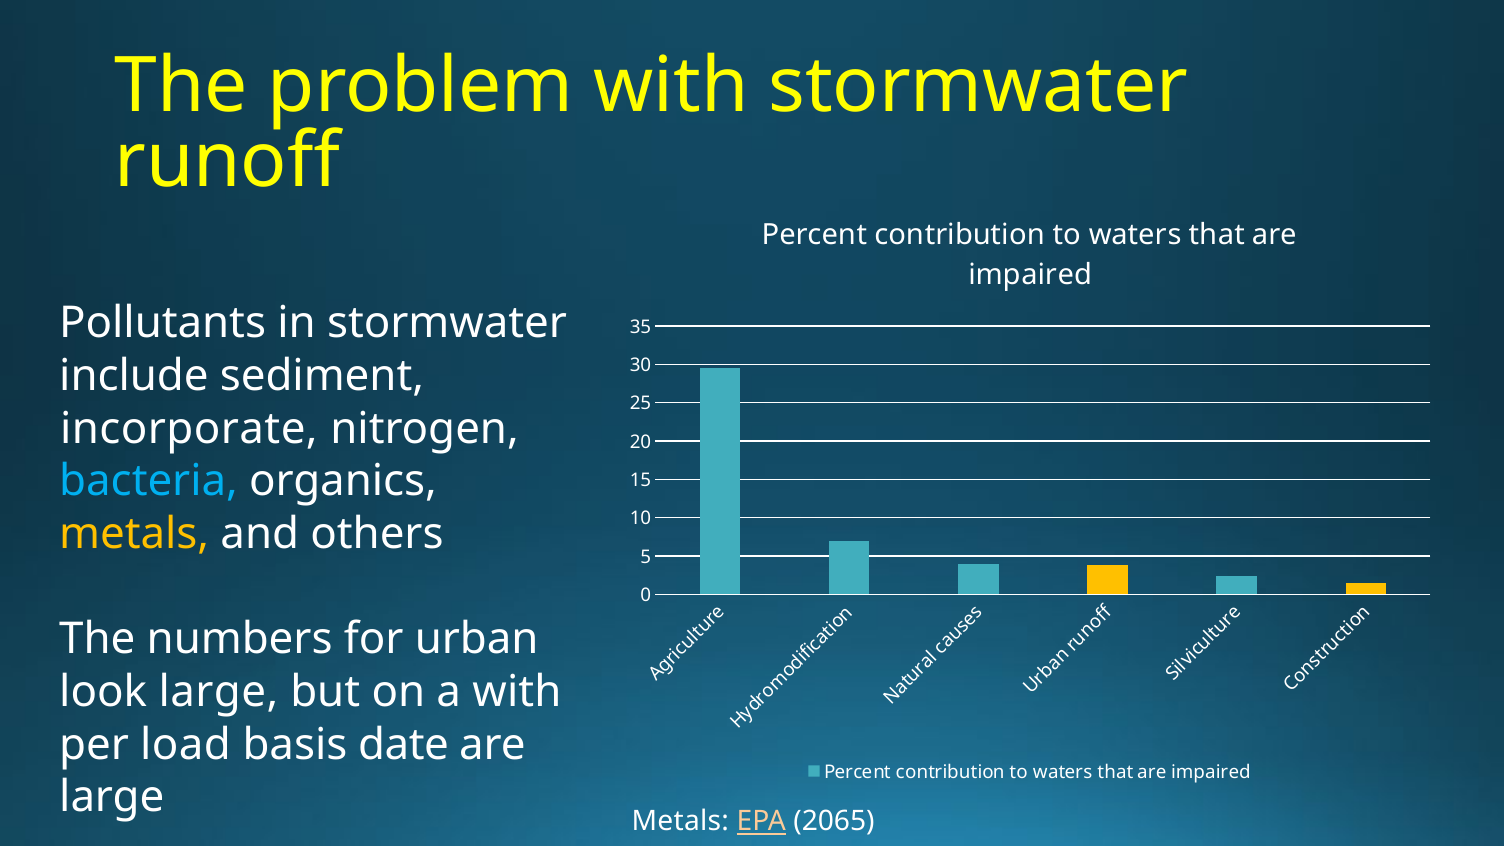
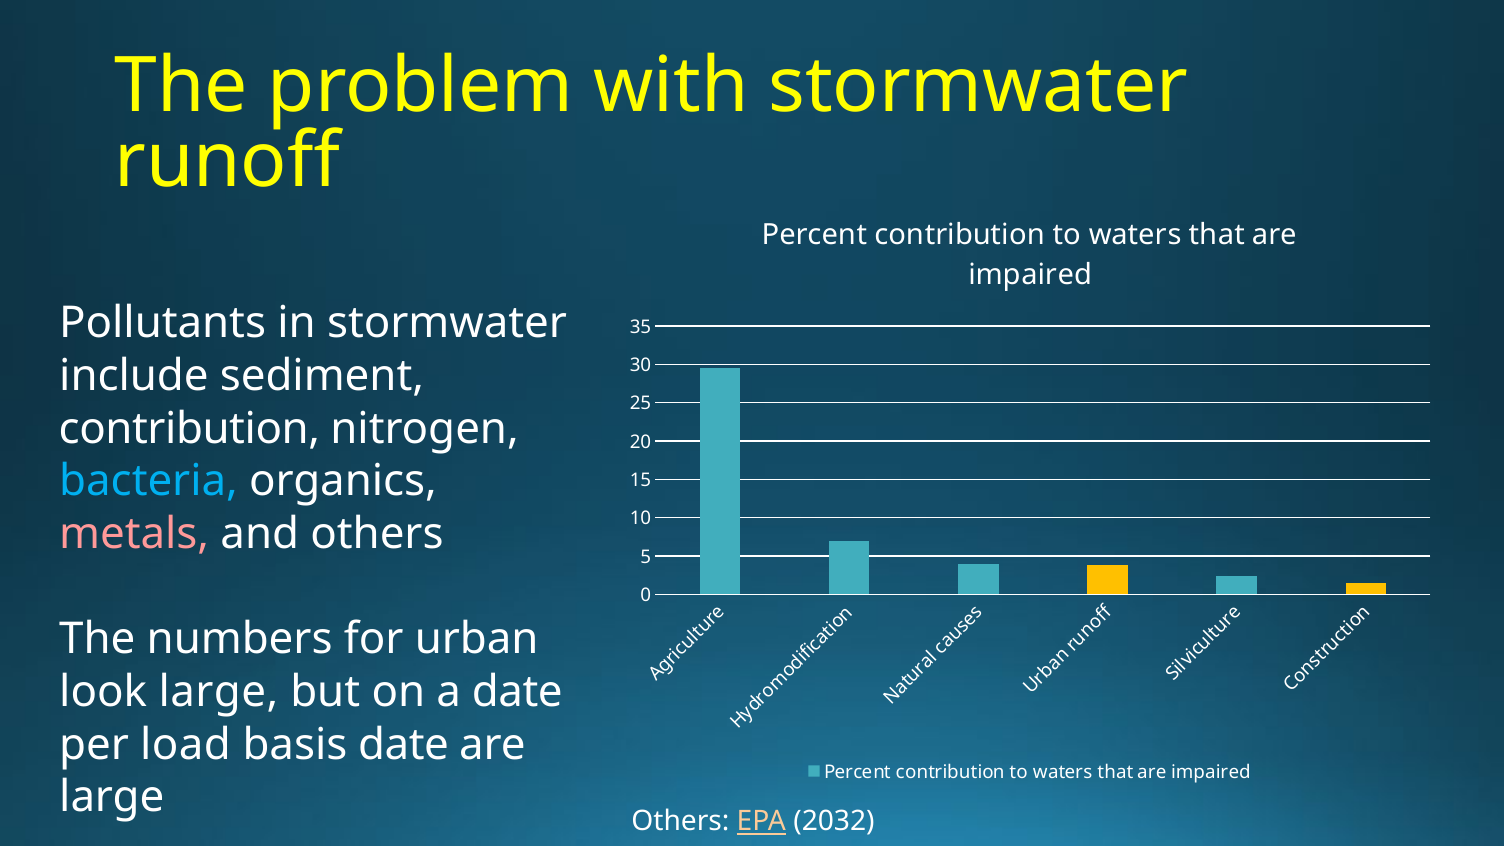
incorporate: incorporate -> contribution (189, 429)
metals colour: yellow -> pink (134, 534)
a with: with -> date (517, 692)
large Metals: Metals -> Others (680, 821)
2065: 2065 -> 2032 (834, 821)
